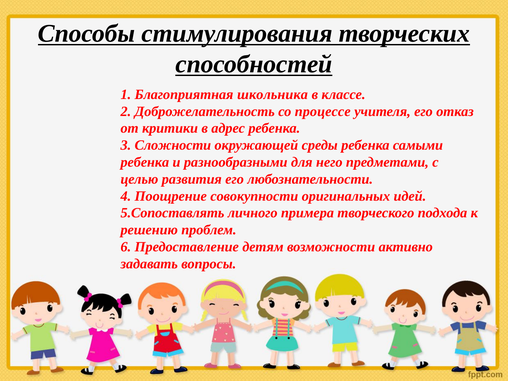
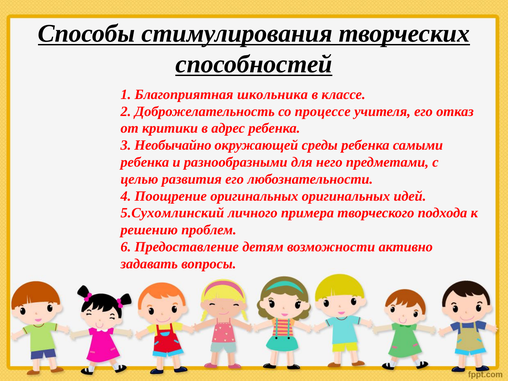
Сложности: Сложности -> Необычайно (173, 145)
Поощрение совокупности: совокупности -> оригинальных (254, 196)
5.Сопоставлять: 5.Сопоставлять -> 5.Сухомлинский (172, 213)
